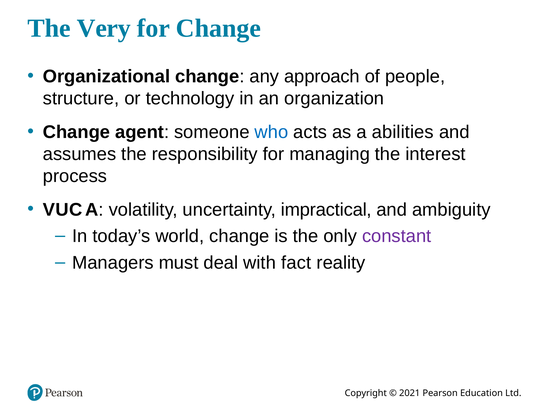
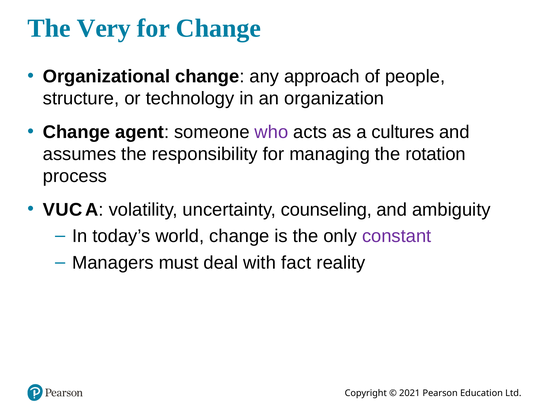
who colour: blue -> purple (271, 132)
abilities: abilities -> cultures (403, 132)
interest: interest -> rotation (436, 154)
impractical: impractical -> counseling (326, 209)
